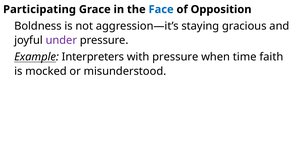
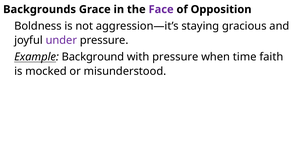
Participating: Participating -> Backgrounds (40, 9)
Face colour: blue -> purple (161, 9)
Interpreters: Interpreters -> Background (93, 57)
